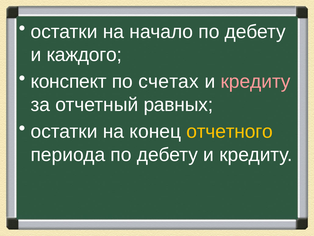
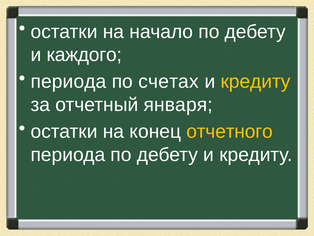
конспект: конспект -> периода (68, 81)
кредиту colour: pink -> yellow (255, 81)
равных: равных -> января (178, 104)
